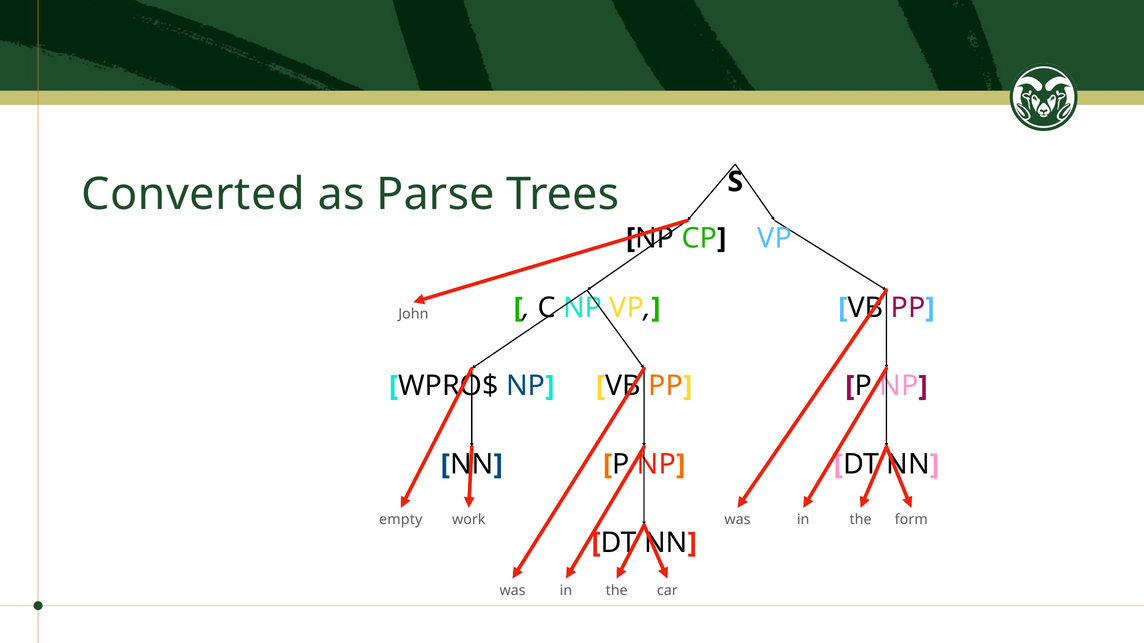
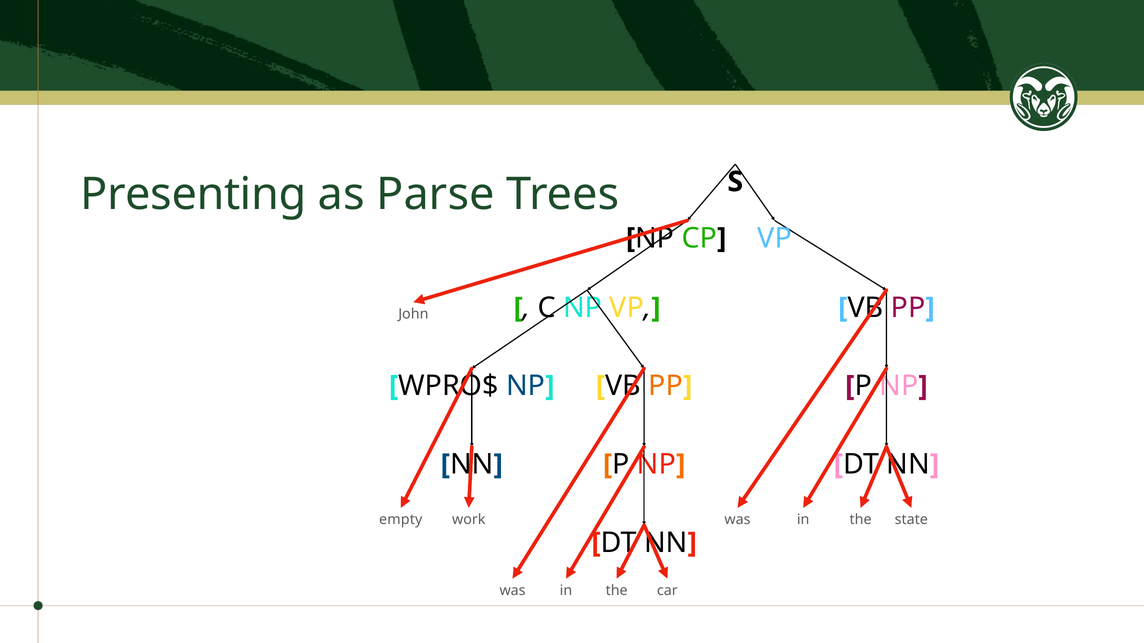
Converted: Converted -> Presenting (193, 194)
form: form -> state (911, 520)
